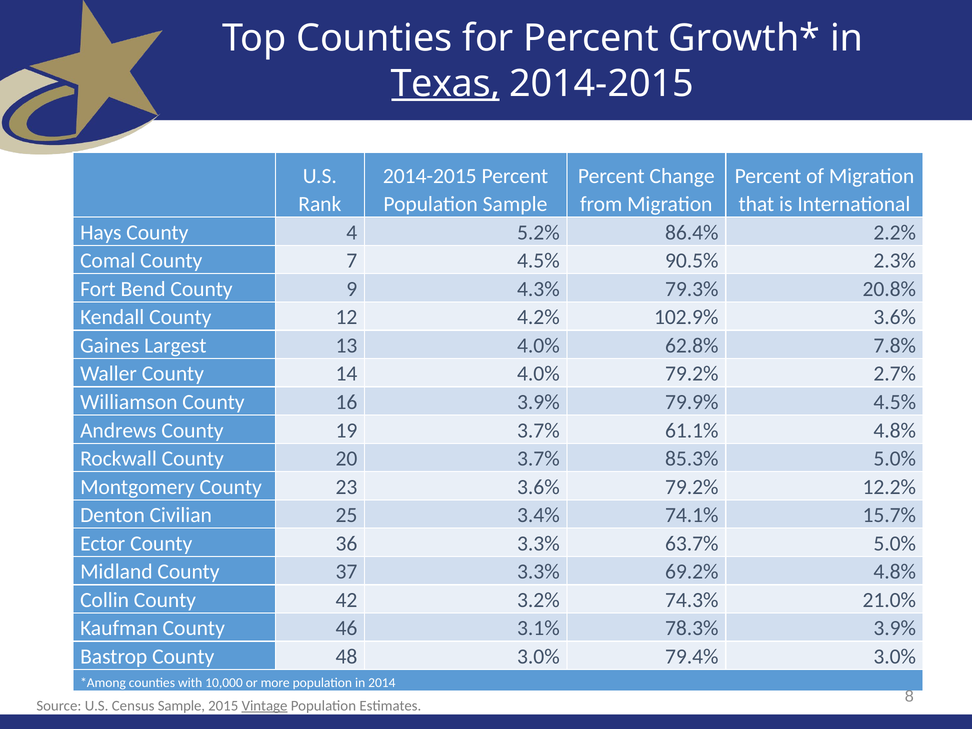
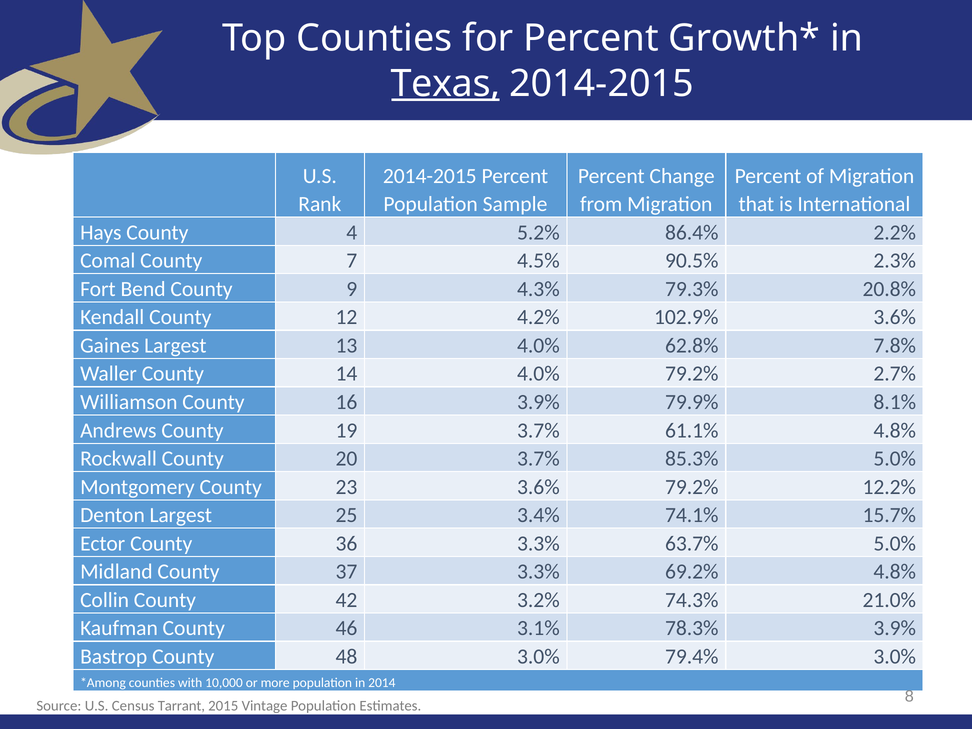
79.9% 4.5%: 4.5% -> 8.1% (895, 402)
Denton Civilian: Civilian -> Largest (181, 515)
Census Sample: Sample -> Tarrant (181, 706)
Vintage underline: present -> none (265, 706)
